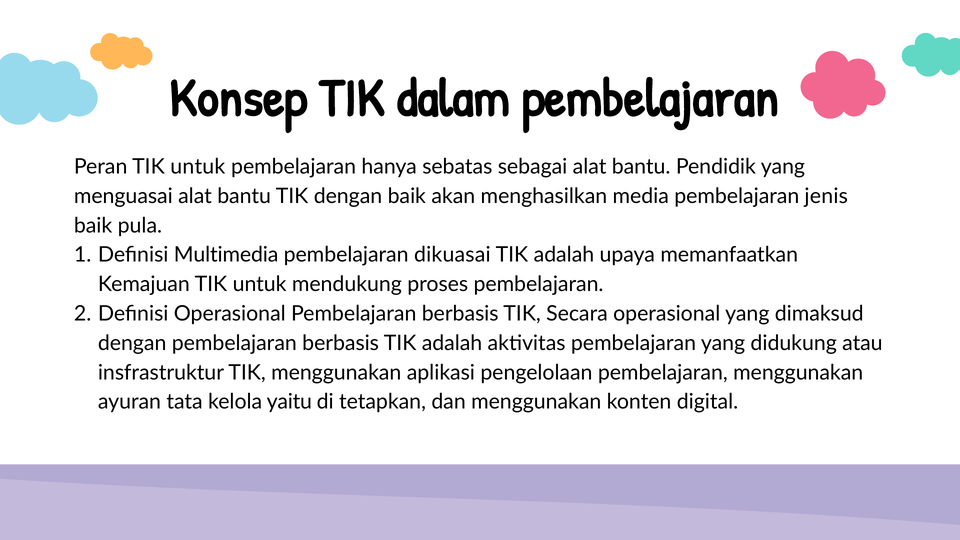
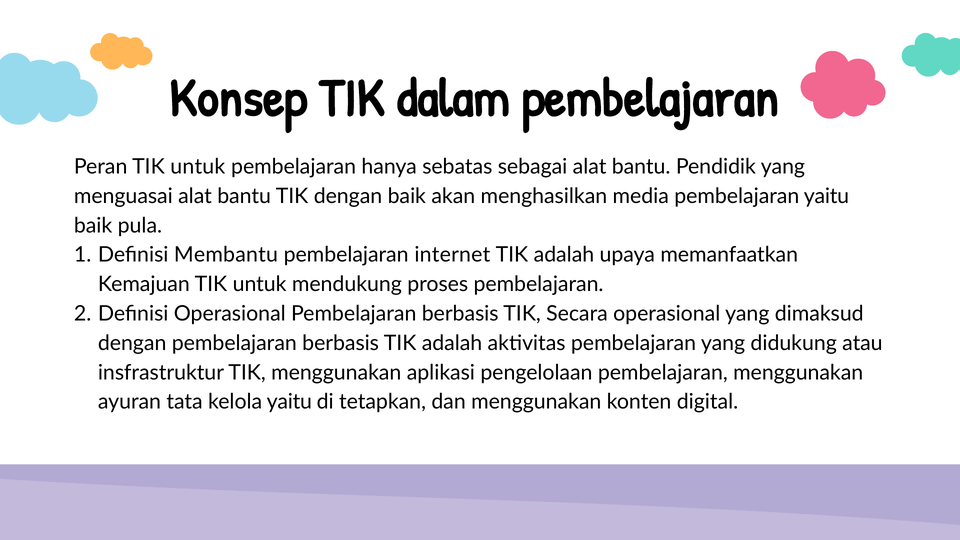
pembelajaran jenis: jenis -> yaitu (826, 196)
Multimedia: Multimedia -> Membantu (226, 255)
dikuasai: dikuasai -> internet (452, 255)
